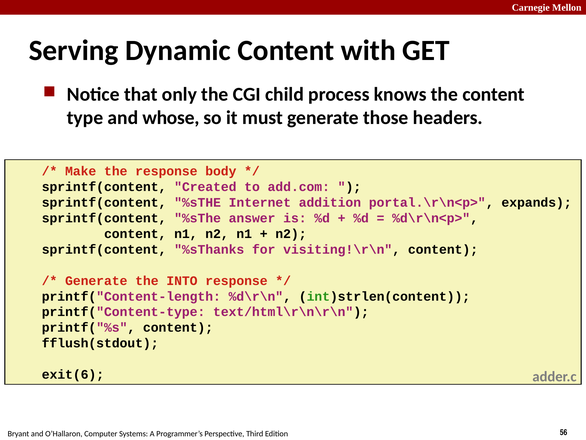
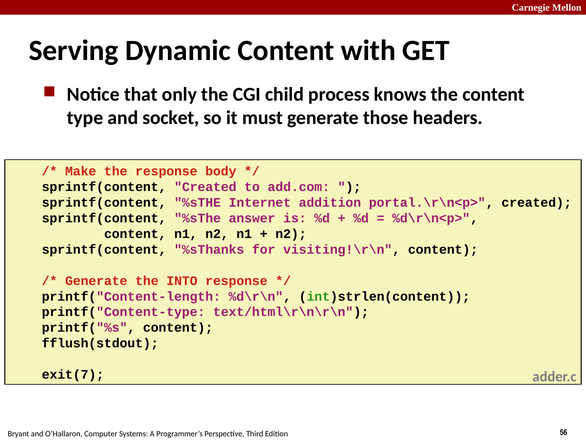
whose: whose -> socket (171, 118)
portal.\r\n<p> expands: expands -> created (537, 202)
exit(6: exit(6 -> exit(7 (73, 374)
